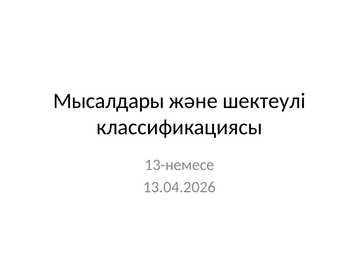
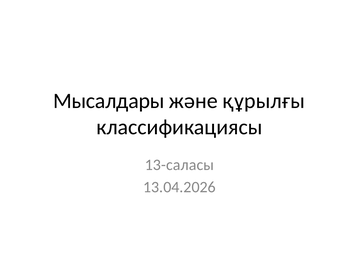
шектеулі: шектеулі -> құрылғы (264, 101)
13-немесе: 13-немесе -> 13-саласы (179, 165)
